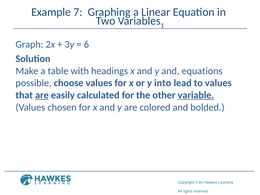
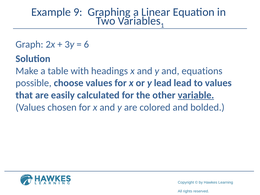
7: 7 -> 9 (78, 12)
y into: into -> lead (163, 83)
are underline: present -> none (42, 95)
